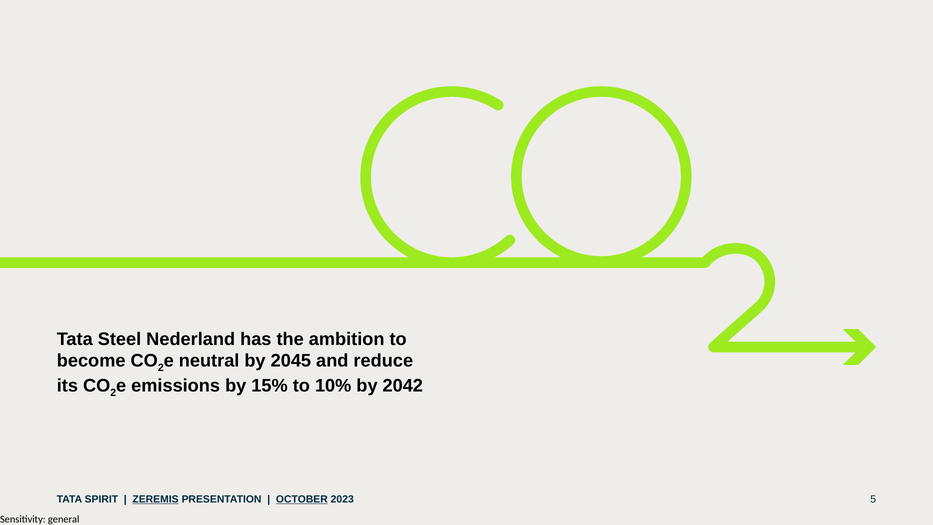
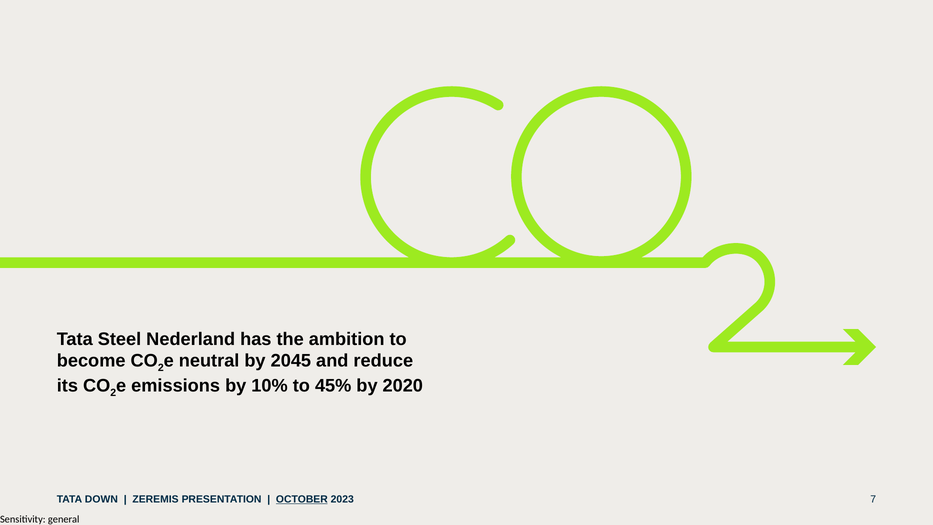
15%: 15% -> 10% (270, 386)
10%: 10% -> 45% (333, 386)
2042: 2042 -> 2020 (403, 386)
SPIRIT: SPIRIT -> DOWN (101, 499)
ZEREMIS underline: present -> none (156, 499)
5: 5 -> 7 (873, 499)
